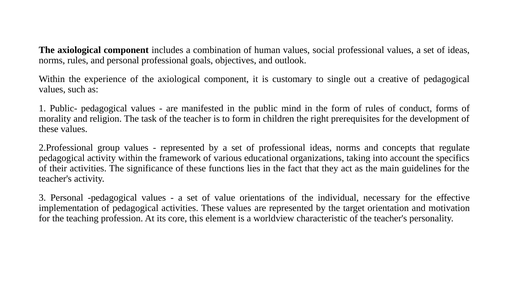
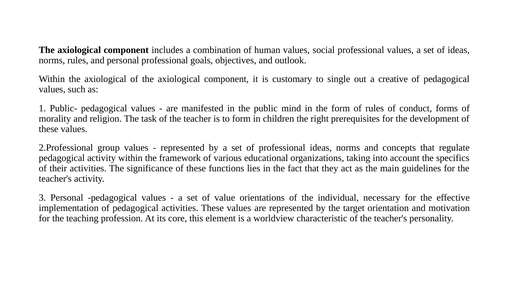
Within the experience: experience -> axiological (105, 79)
